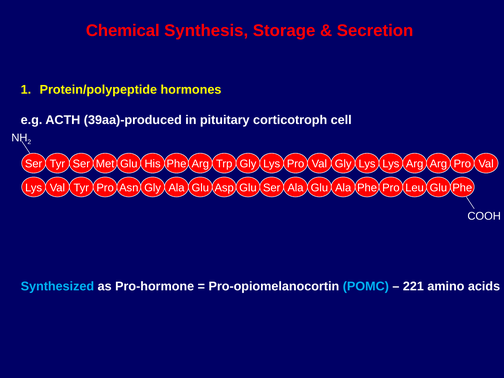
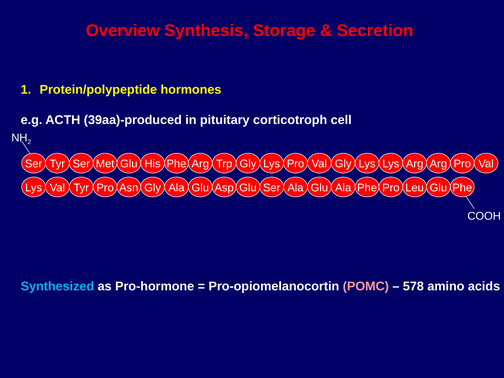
Chemical: Chemical -> Overview (123, 31)
POMC colour: light blue -> pink (366, 286)
221: 221 -> 578 (413, 286)
